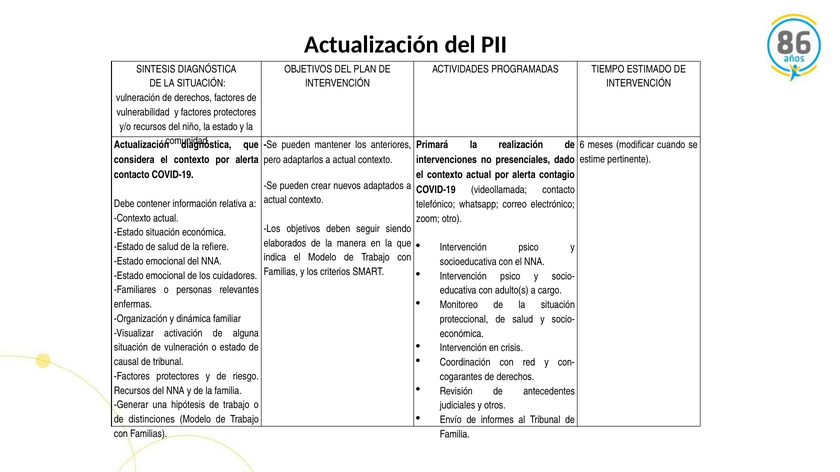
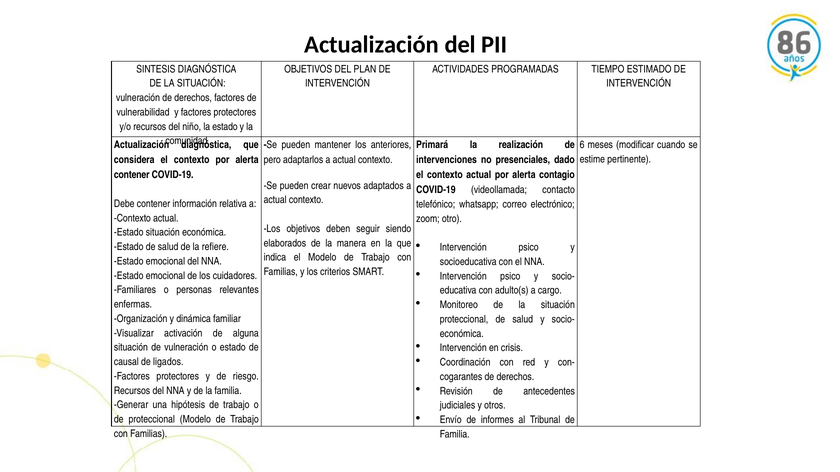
contacto: contacto -> contener (132, 175)
de tribunal: tribunal -> ligados (168, 362)
de distinciones: distinciones -> proteccional (152, 420)
